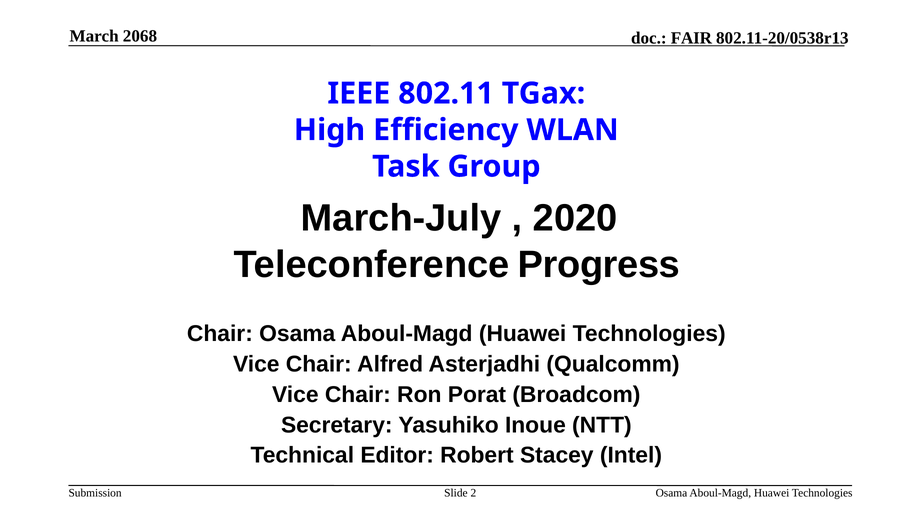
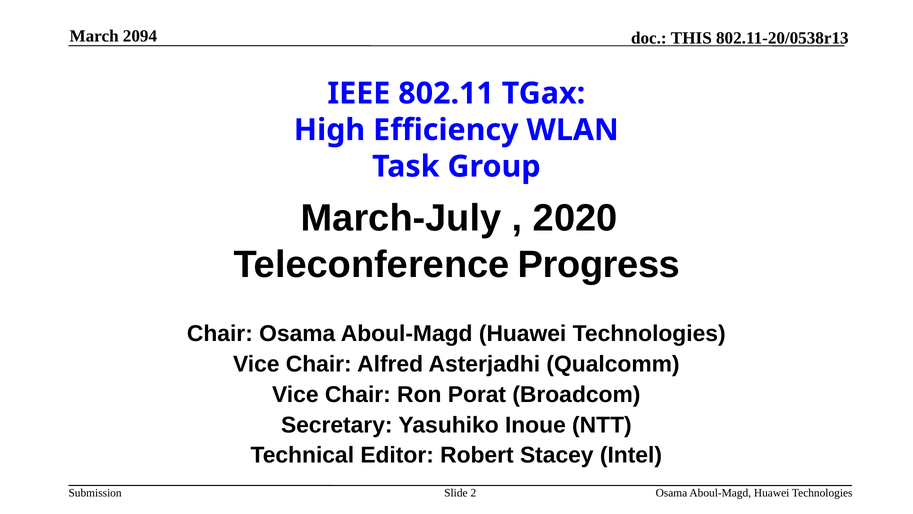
2068: 2068 -> 2094 (140, 36)
FAIR: FAIR -> THIS (691, 38)
